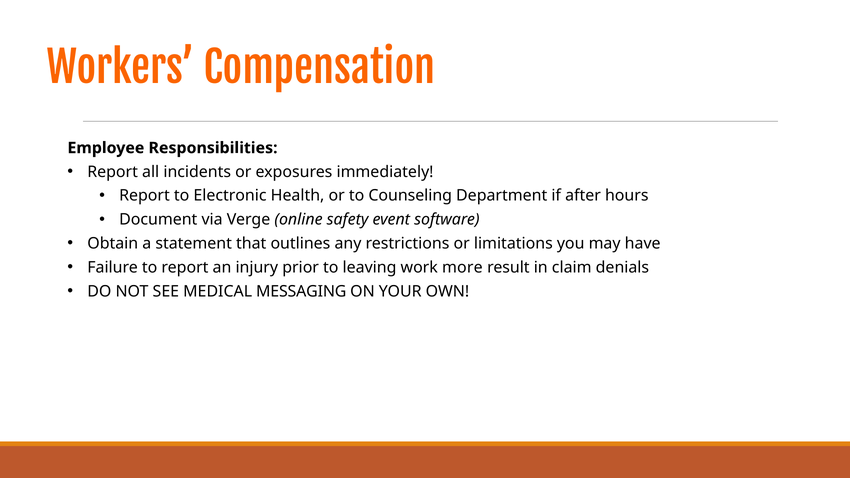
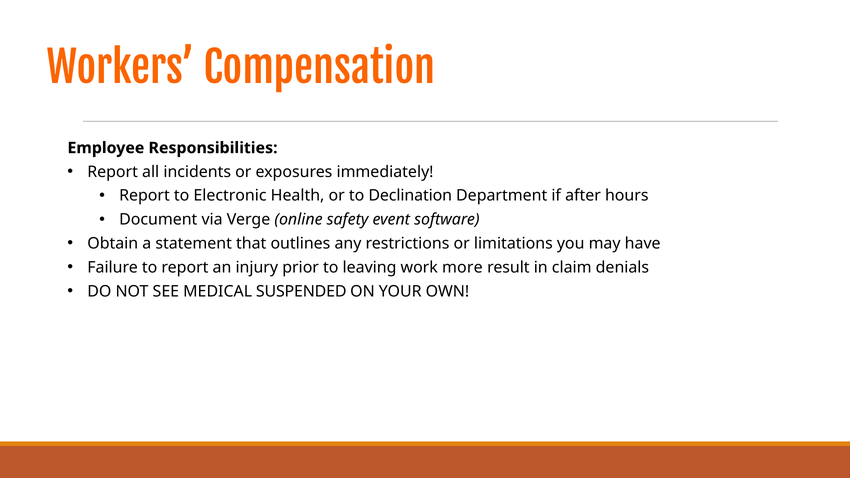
Counseling: Counseling -> Declination (410, 196)
MESSAGING: MESSAGING -> SUSPENDED (301, 291)
